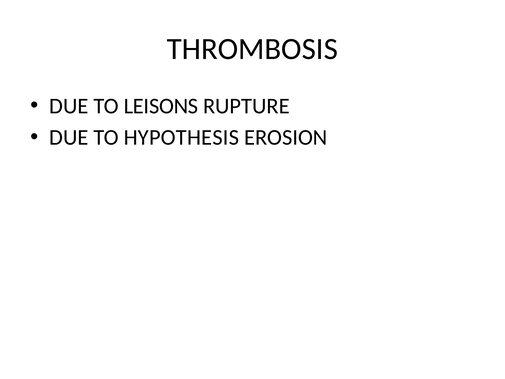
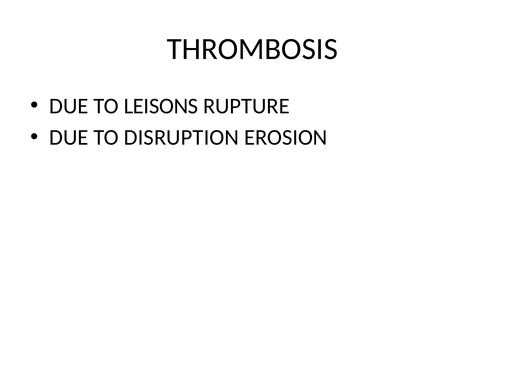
HYPOTHESIS: HYPOTHESIS -> DISRUPTION (181, 137)
